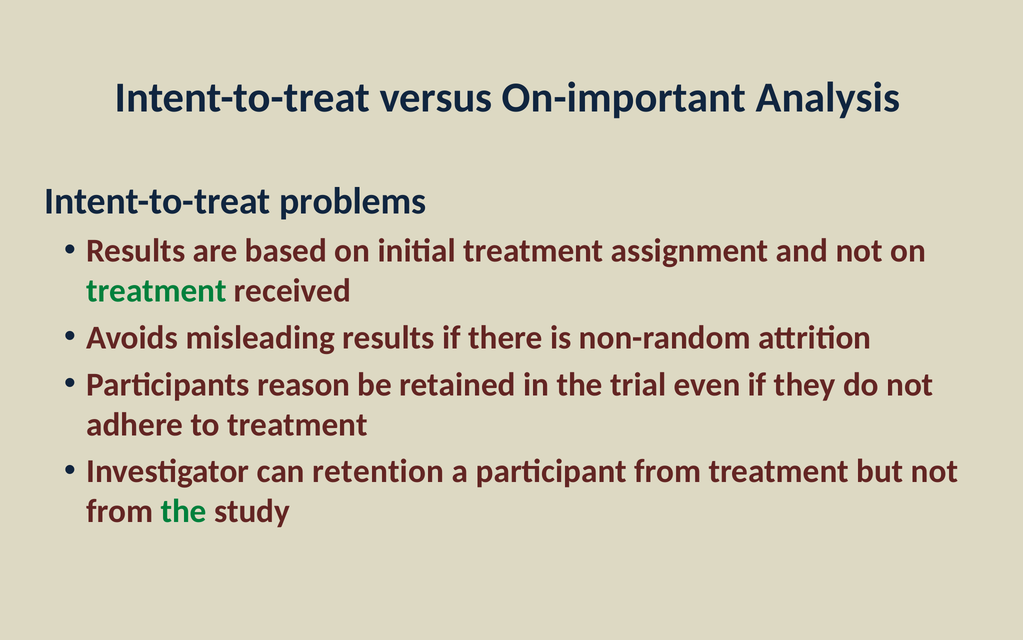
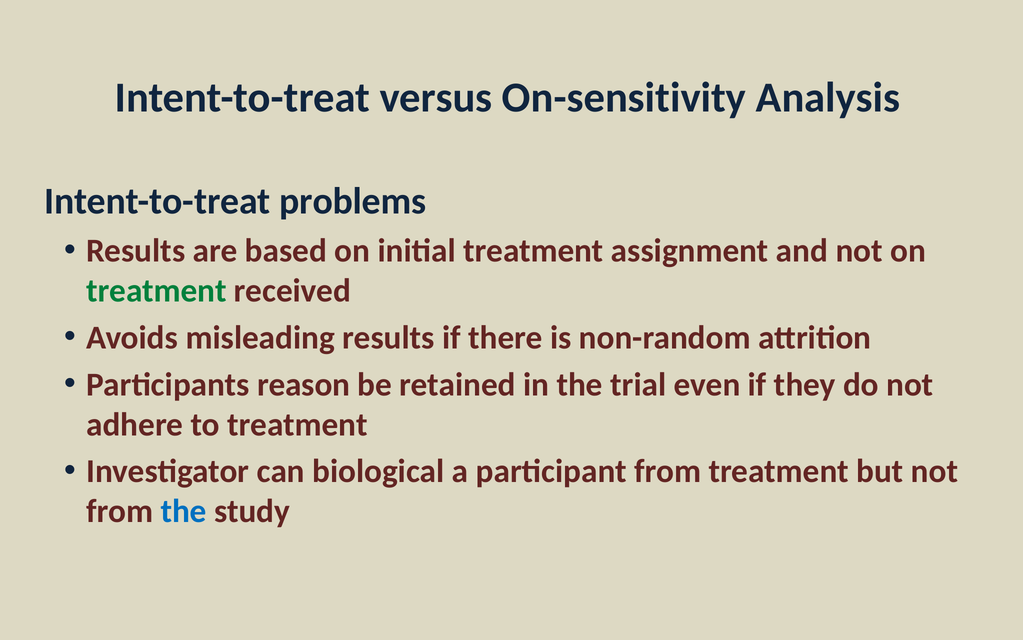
On-important: On-important -> On-sensitivity (624, 98)
retention: retention -> biological (378, 471)
the colour: green -> blue (184, 511)
